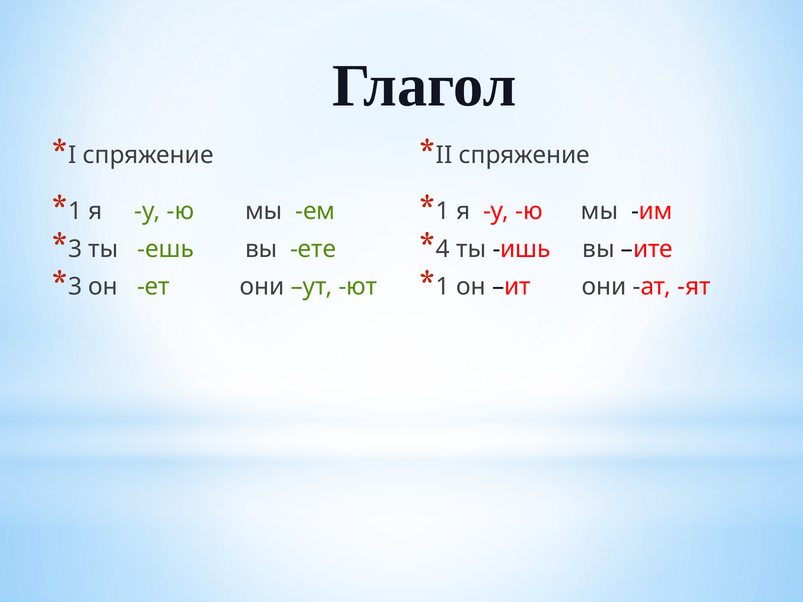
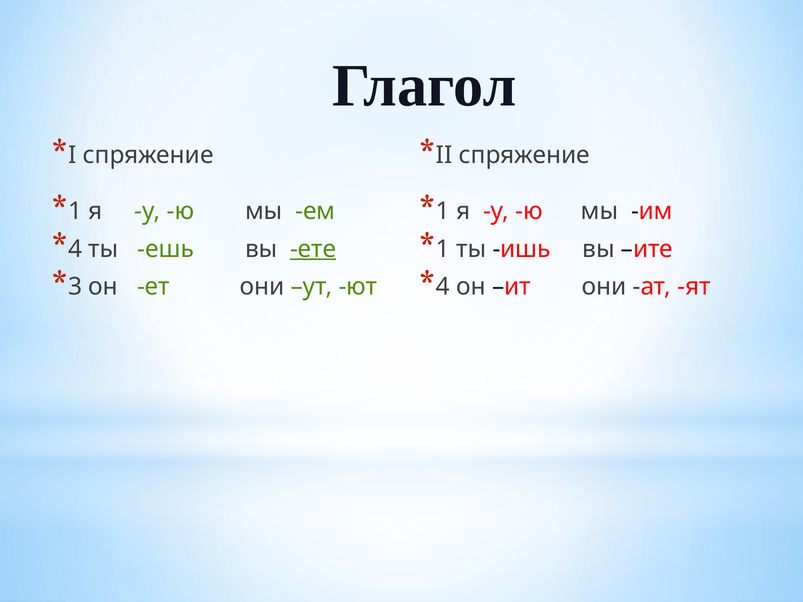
3: 3 -> 4 (75, 249)
ете underline: none -> present (313, 249)
4: 4 -> 1 (443, 249)
1: 1 -> 4 (443, 287)
